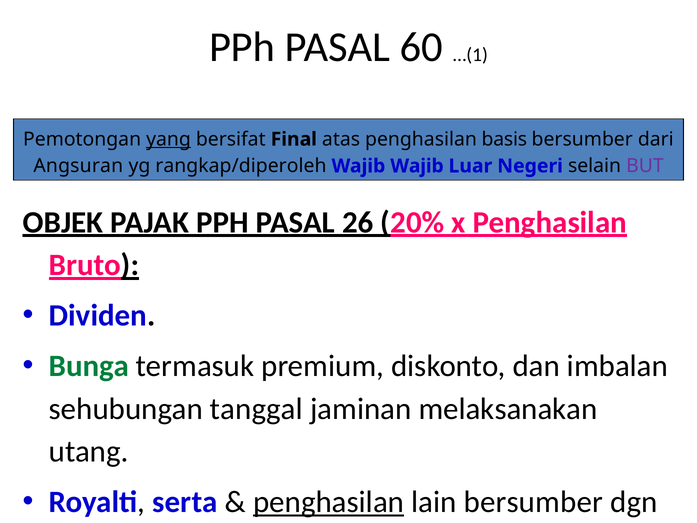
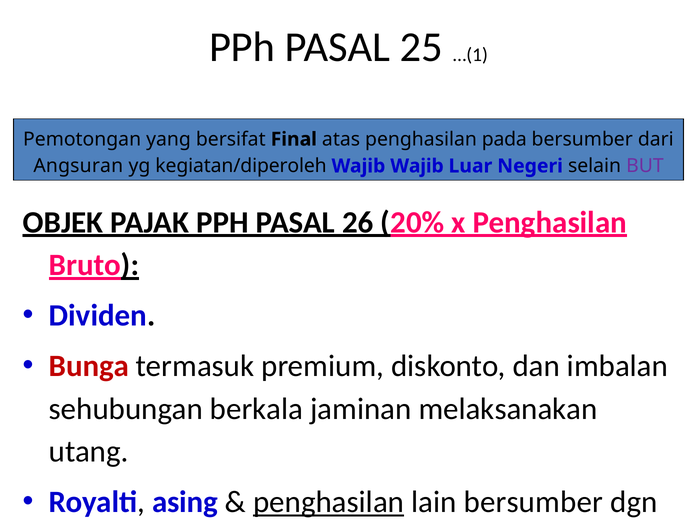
60: 60 -> 25 (421, 47)
yang underline: present -> none (168, 139)
basis: basis -> pada (504, 139)
rangkap/diperoleh: rangkap/diperoleh -> kegiatan/diperoleh (241, 166)
Bunga colour: green -> red (89, 366)
sehubungan tanggal: tanggal -> berkala (256, 409)
serta: serta -> asing (185, 502)
